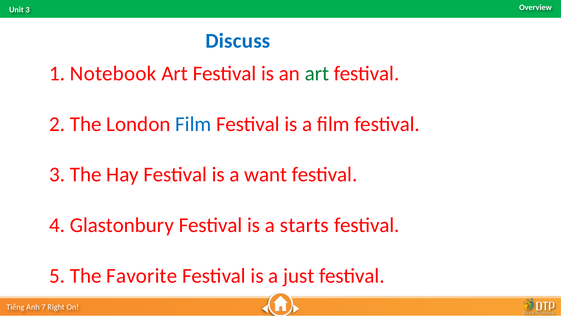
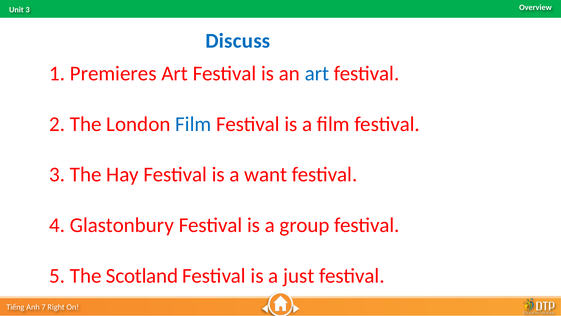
Notebook: Notebook -> Premieres (113, 73)
art colour: green -> blue (317, 73)
starts: starts -> group (305, 225)
Favorite: Favorite -> Scotland (142, 275)
